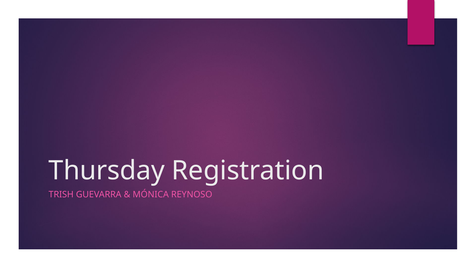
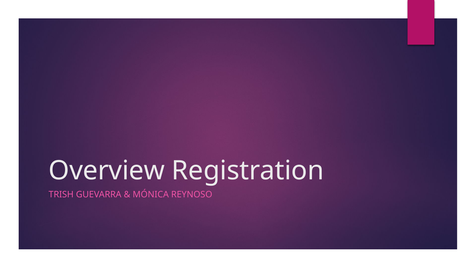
Thursday: Thursday -> Overview (107, 171)
